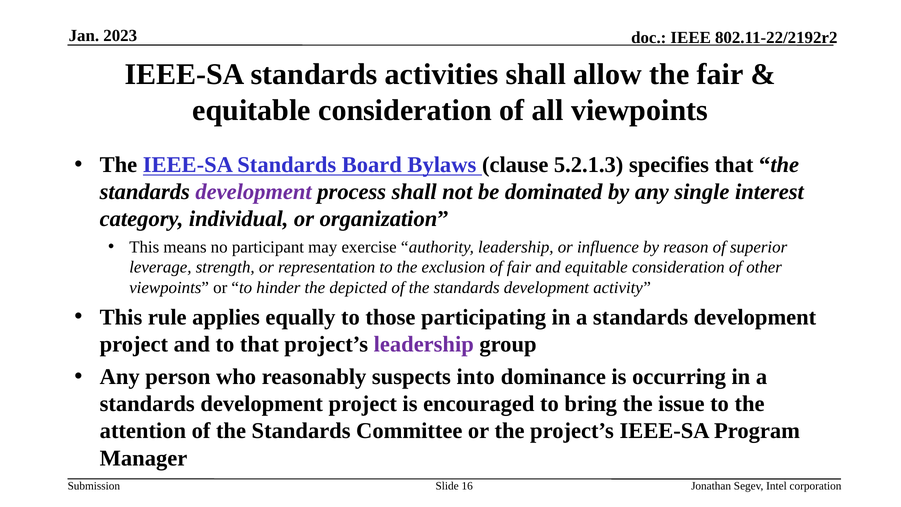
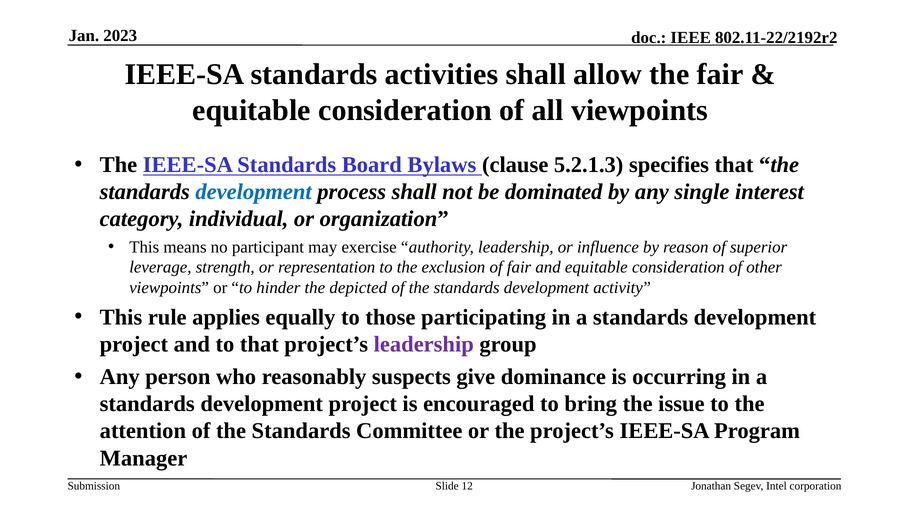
development colour: purple -> blue (254, 192)
into: into -> give (476, 377)
16: 16 -> 12 (467, 486)
